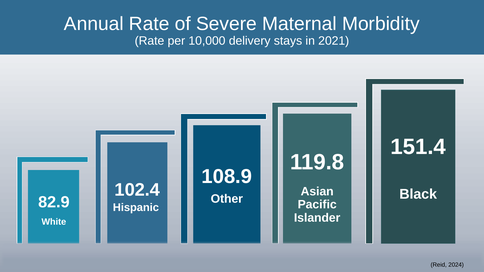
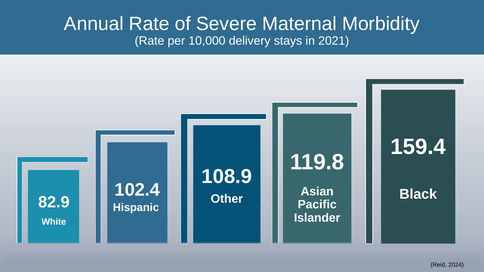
151.4: 151.4 -> 159.4 (418, 147)
